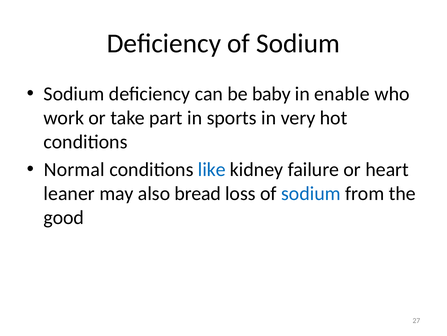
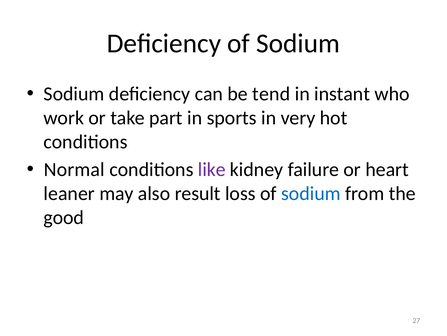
baby: baby -> tend (271, 94)
enable: enable -> instant (342, 94)
like colour: blue -> purple (212, 169)
bread: bread -> result (198, 193)
